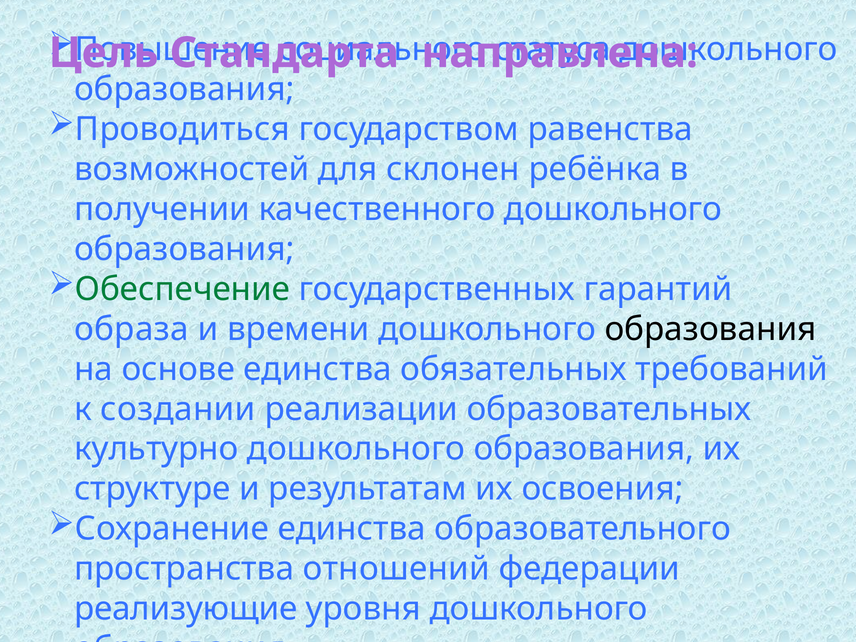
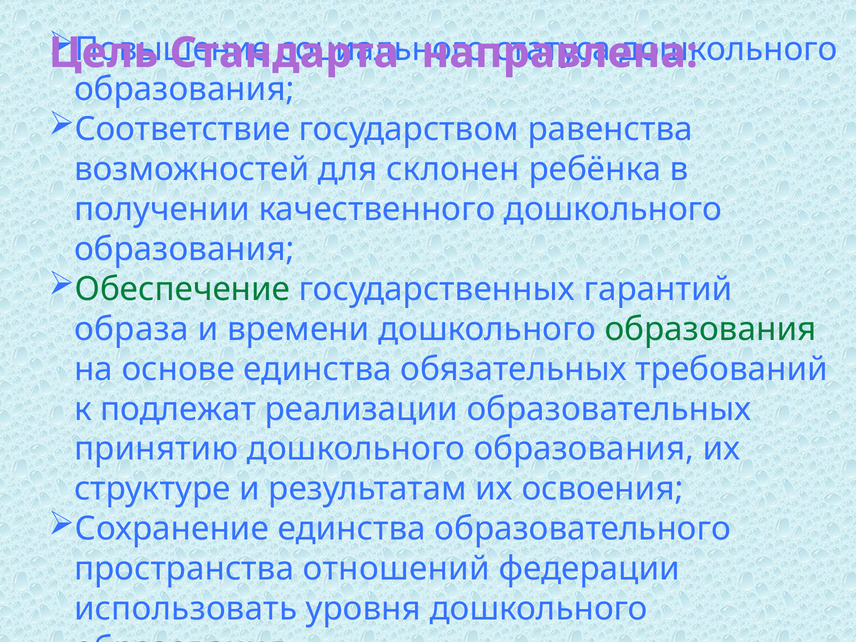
Проводиться: Проводиться -> Соответствие (183, 129)
образования colour: black -> green (711, 329)
создании: создании -> подлежат (178, 409)
культурно: культурно -> принятию (156, 449)
реализующие: реализующие -> использовать (186, 609)
